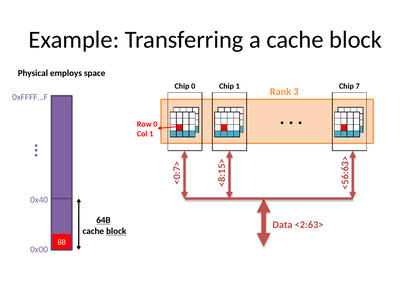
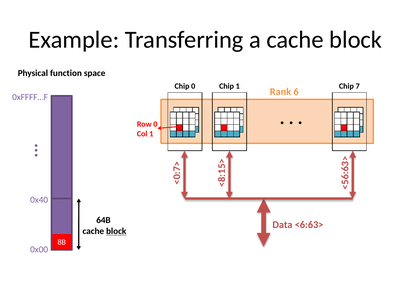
employs: employs -> function (66, 73)
Rank 3: 3 -> 6 (296, 92)
64B underline: present -> none (103, 220)
<2:63>: <2:63> -> <6:63> (309, 225)
